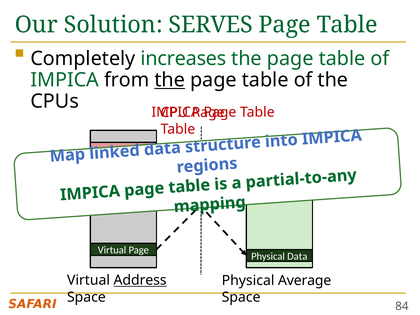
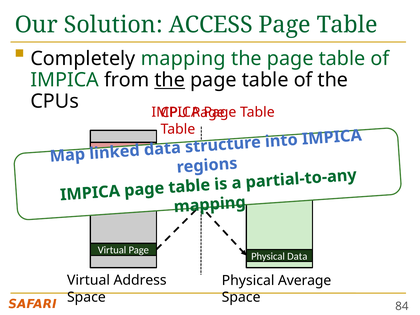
SERVES: SERVES -> ACCESS (211, 25)
Completely increases: increases -> mapping (183, 59)
Address underline: present -> none (140, 280)
